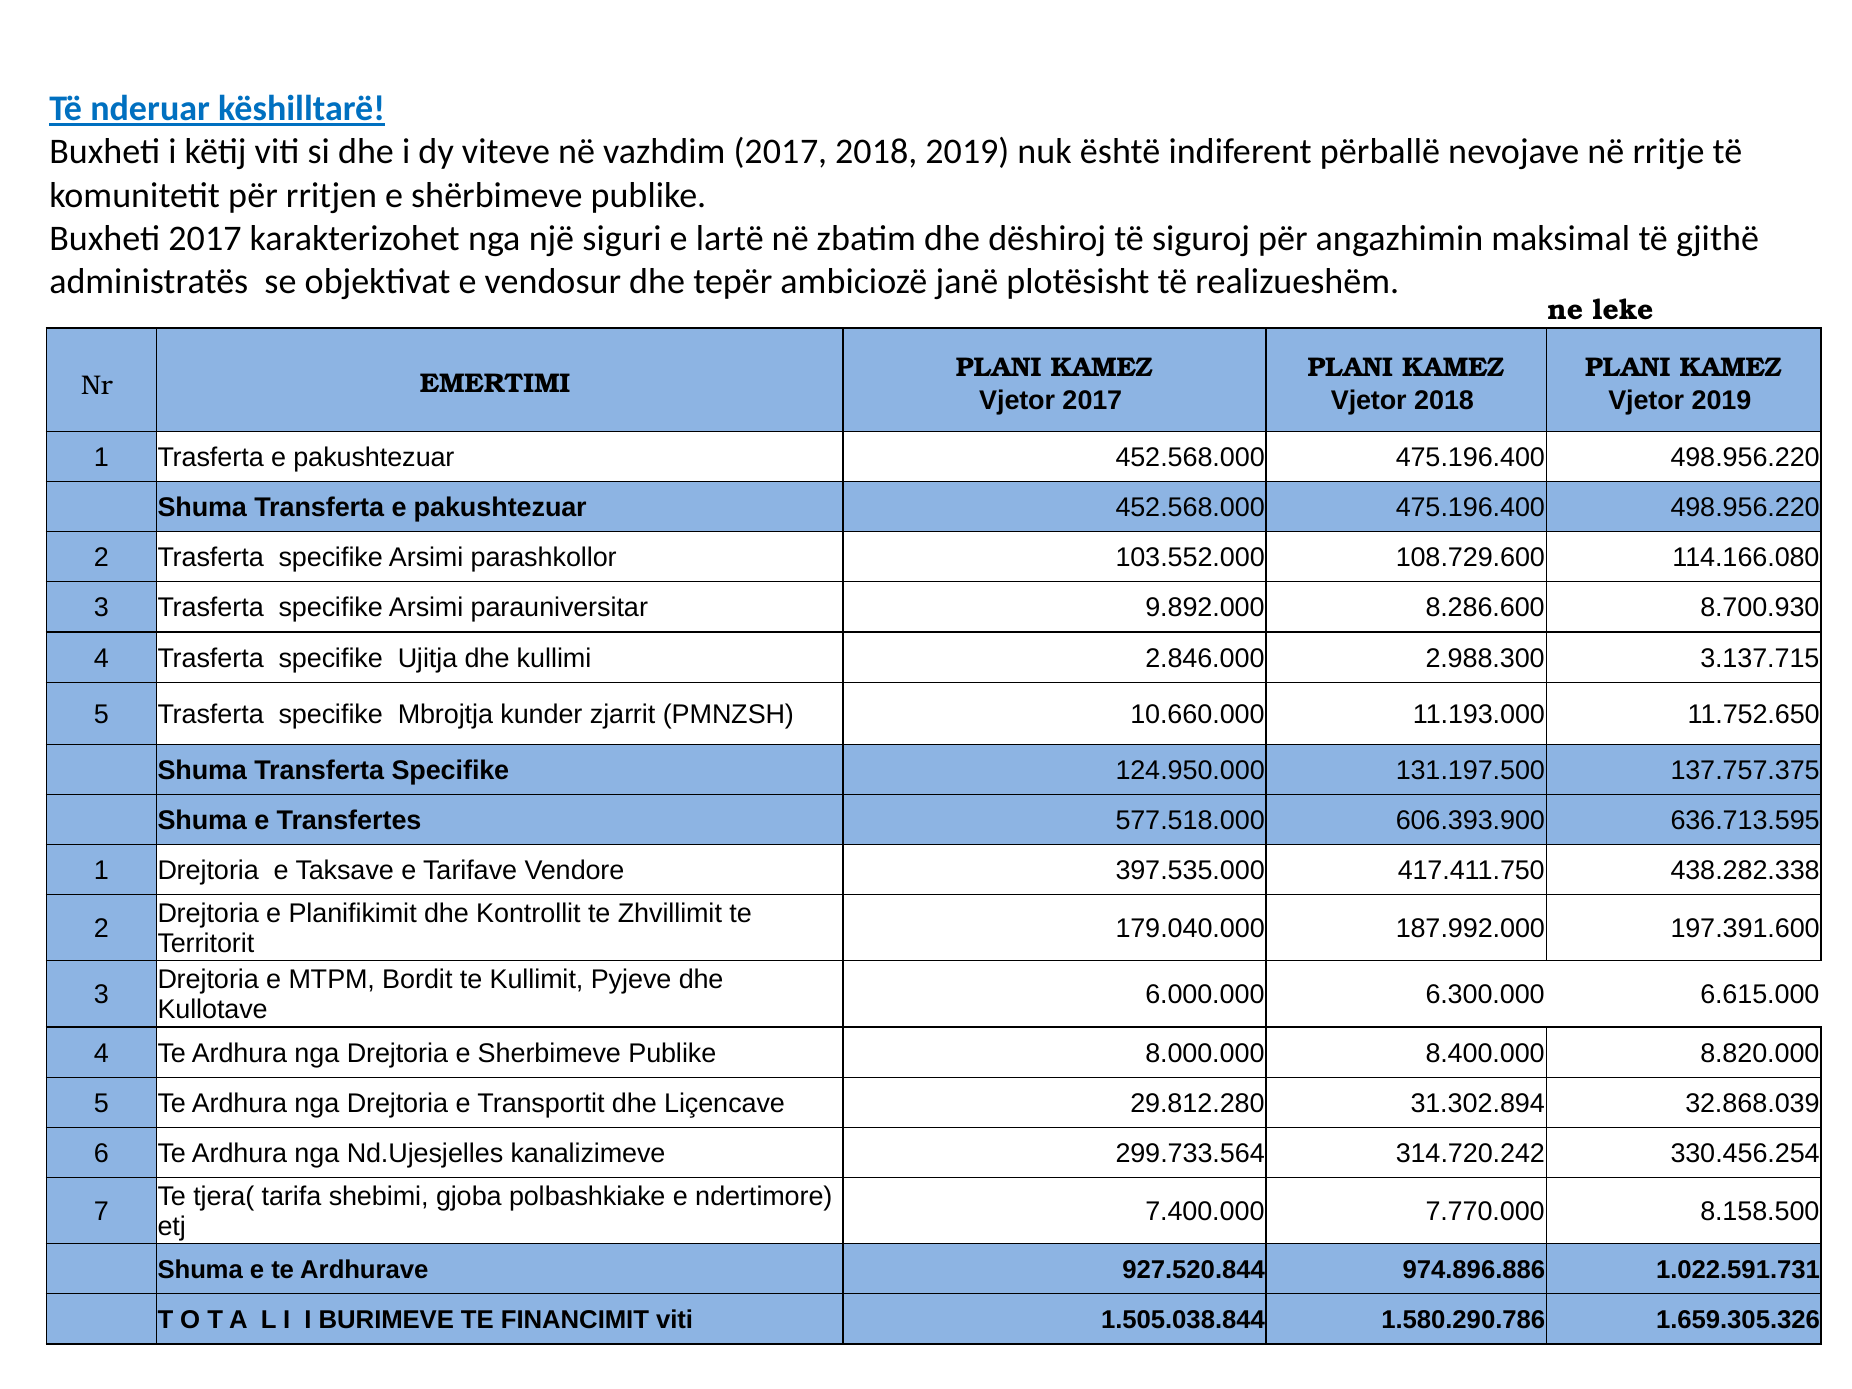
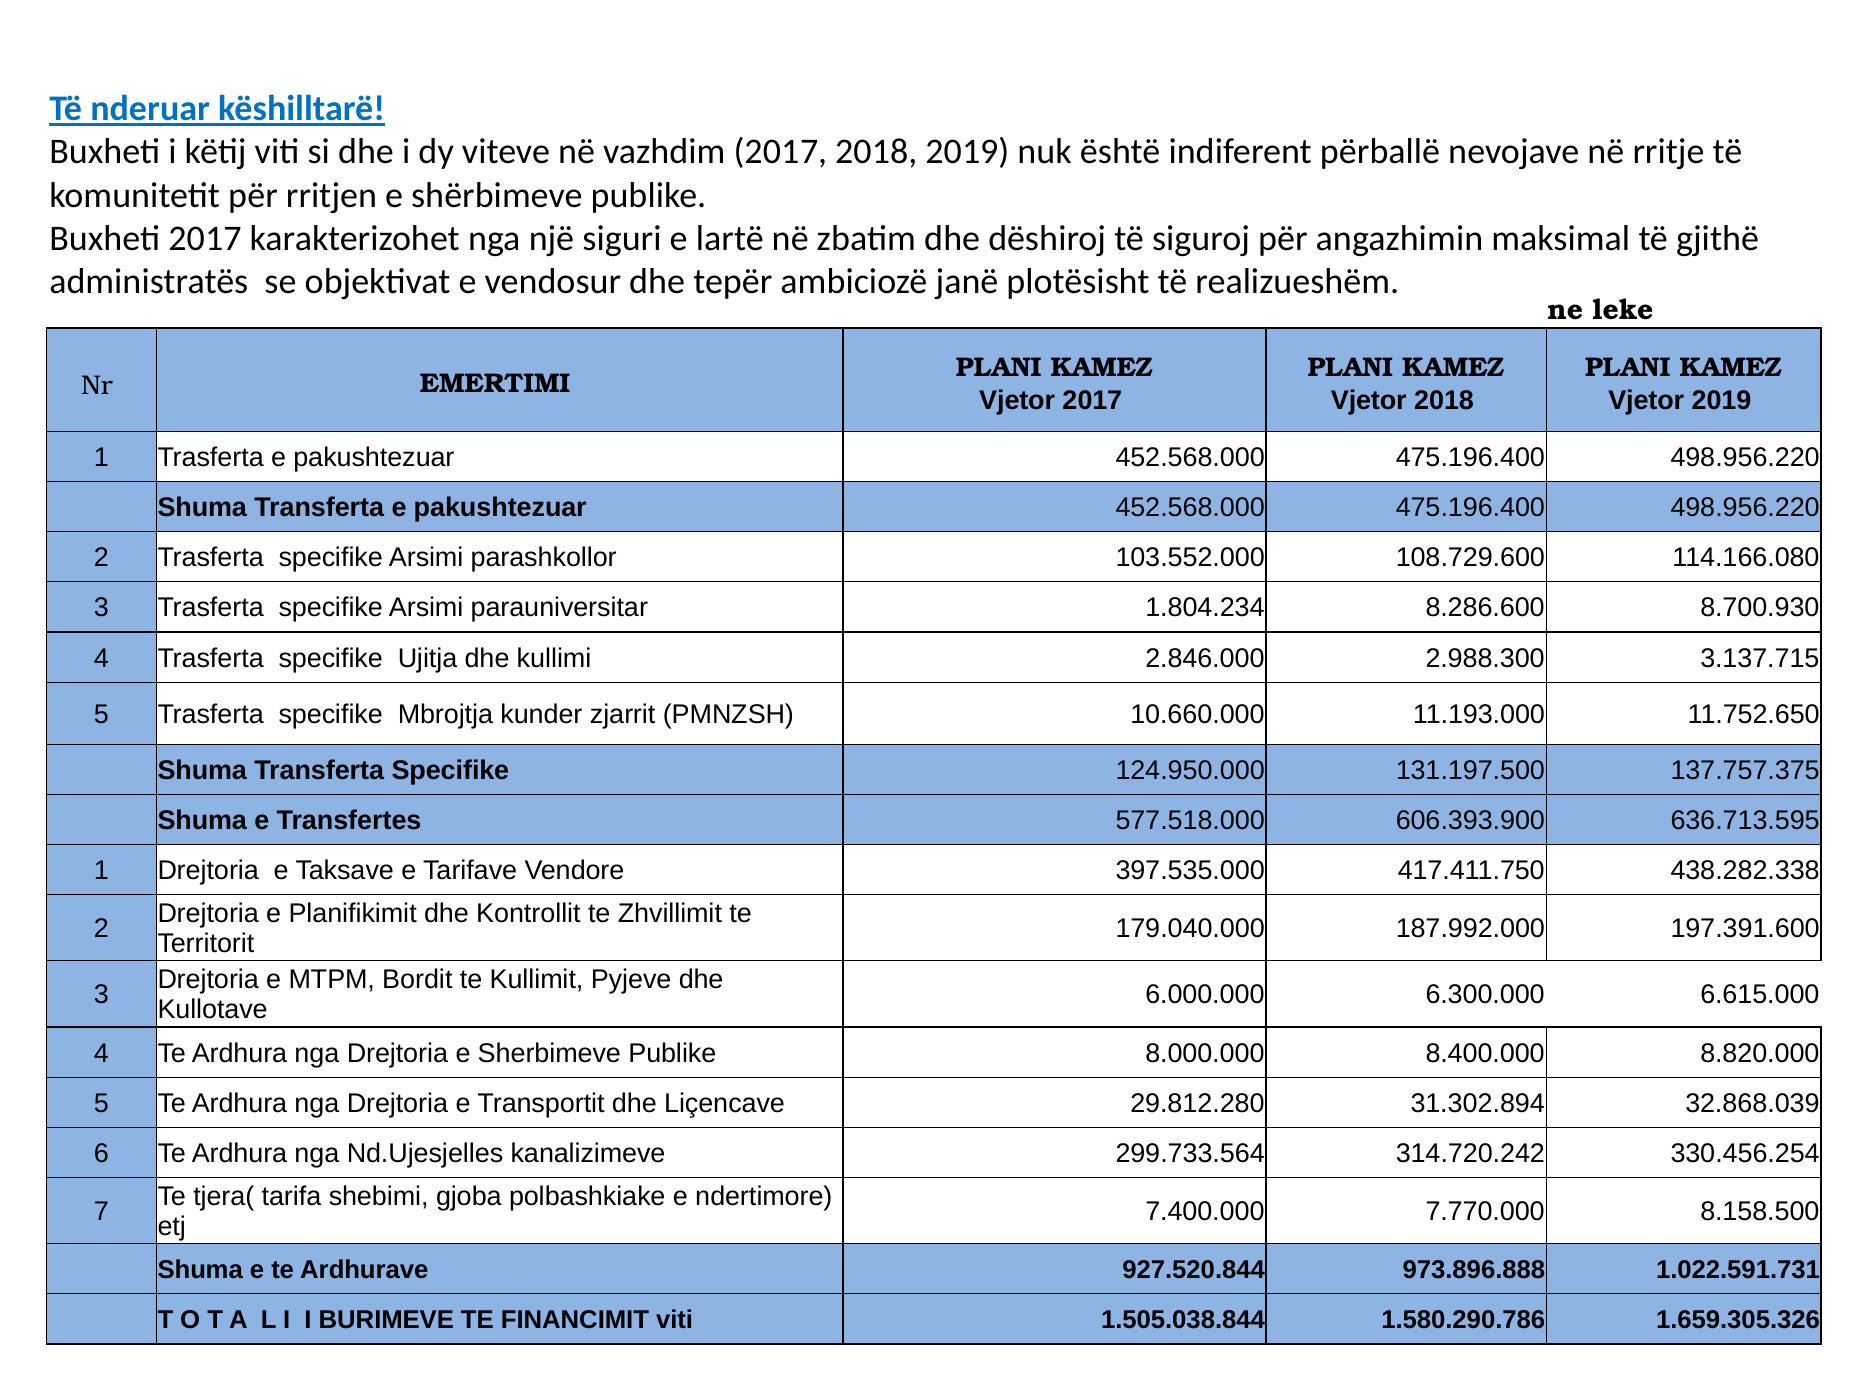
9.892.000: 9.892.000 -> 1.804.234 (1205, 608)
974.896.886: 974.896.886 -> 973.896.888 (1474, 1270)
